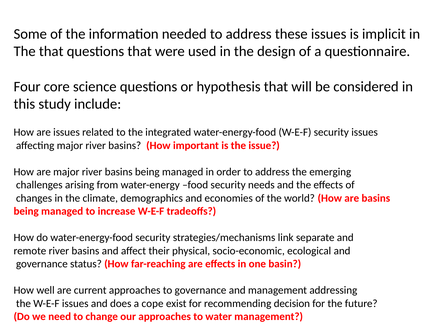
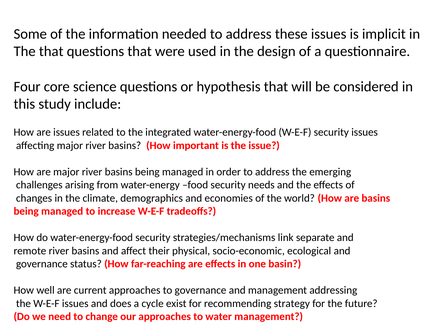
cope: cope -> cycle (153, 303)
decision: decision -> strategy (292, 303)
